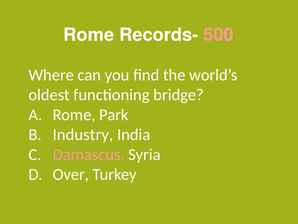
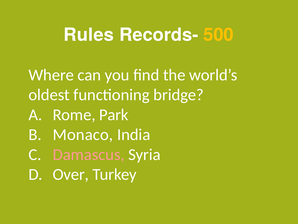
Rome: Rome -> Rules (89, 35)
500 colour: pink -> yellow (218, 35)
Industry: Industry -> Monaco (83, 134)
